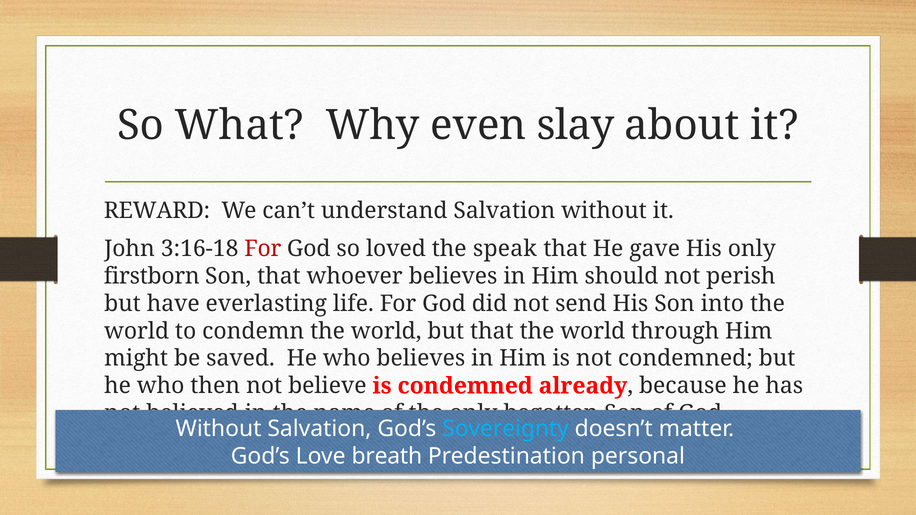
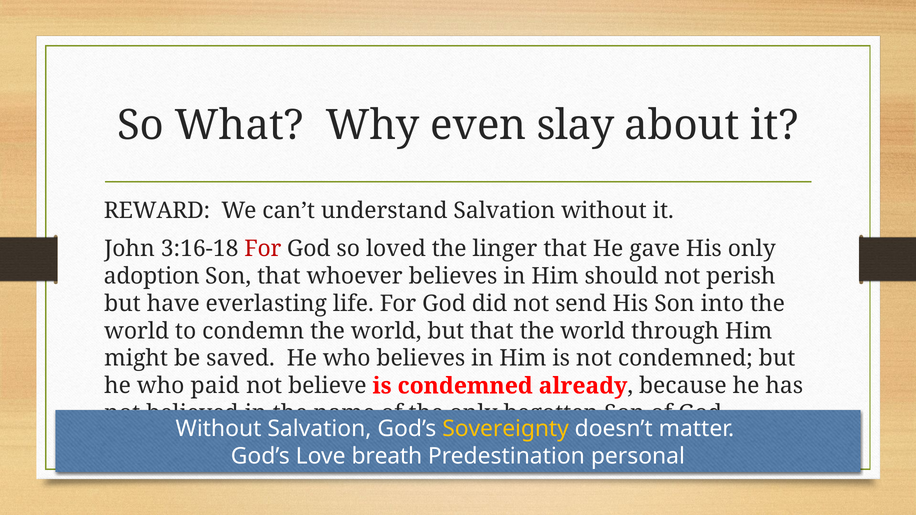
speak: speak -> linger (505, 249)
firstborn: firstborn -> adoption (152, 276)
then: then -> paid (215, 386)
Sovereignty colour: light blue -> yellow (506, 429)
